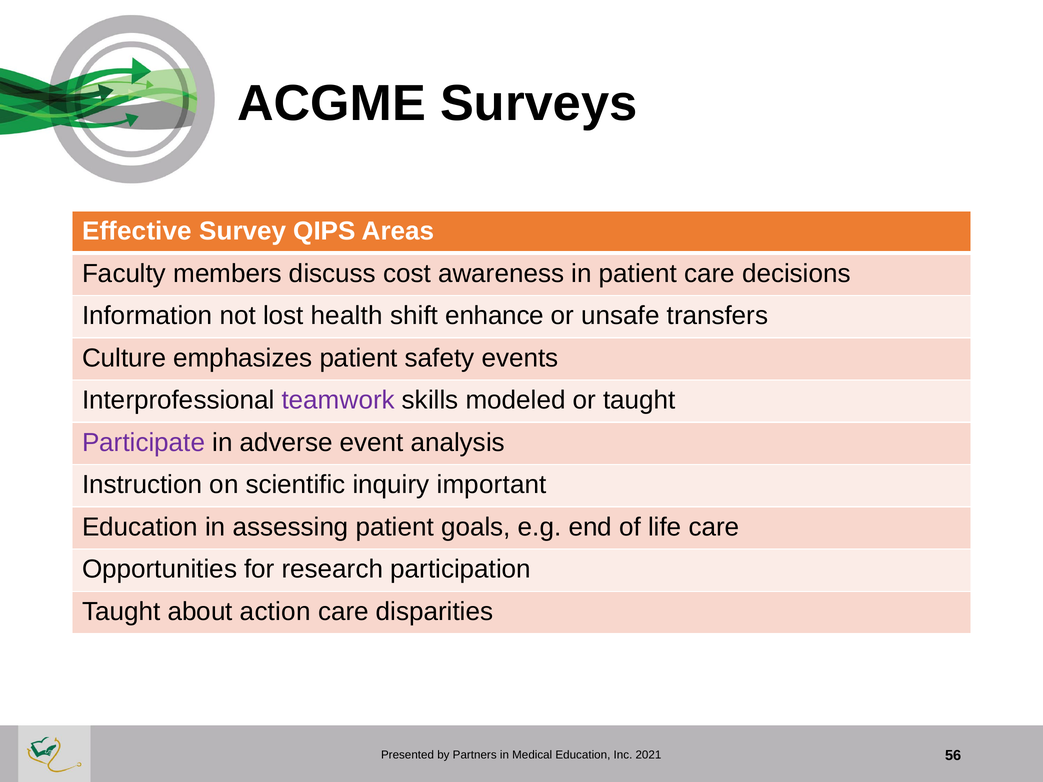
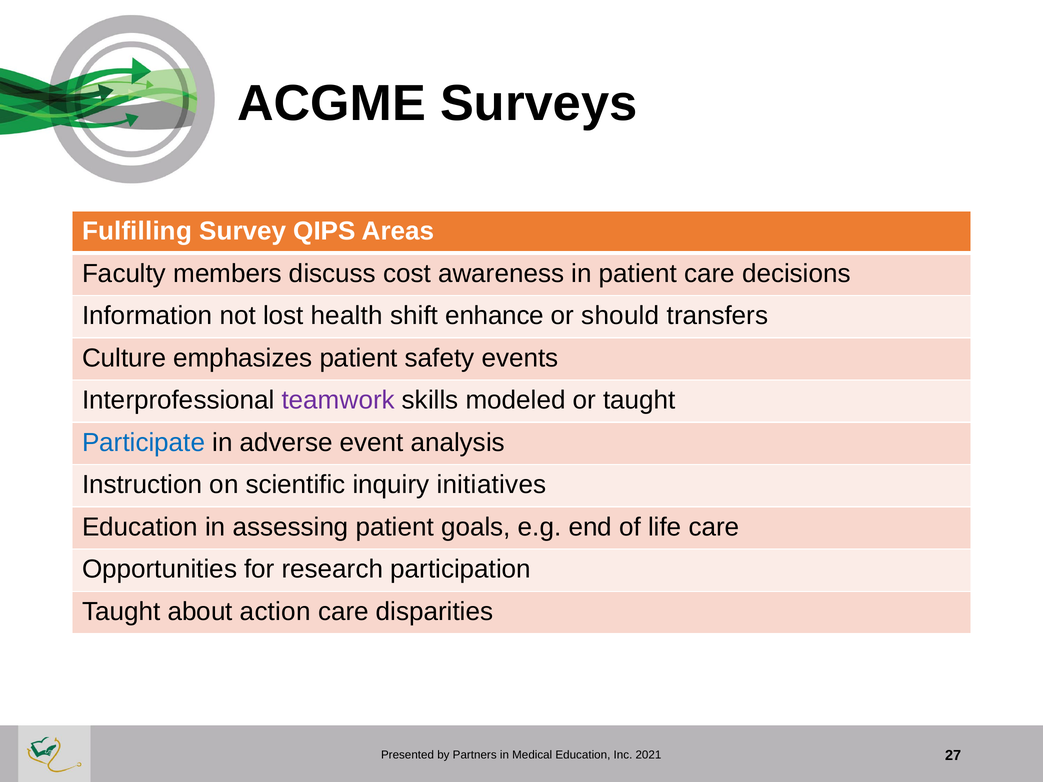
Effective: Effective -> Fulfilling (137, 231)
unsafe: unsafe -> should (620, 316)
Participate colour: purple -> blue (144, 443)
important: important -> initiatives (492, 485)
56: 56 -> 27 (953, 756)
